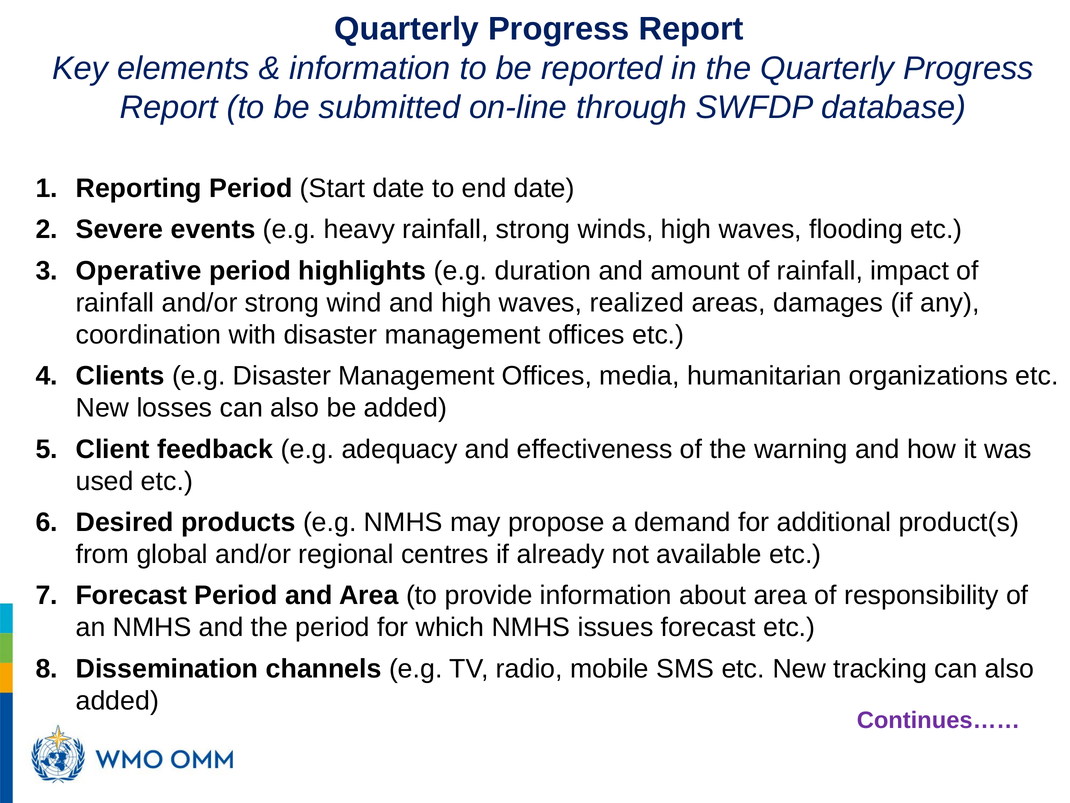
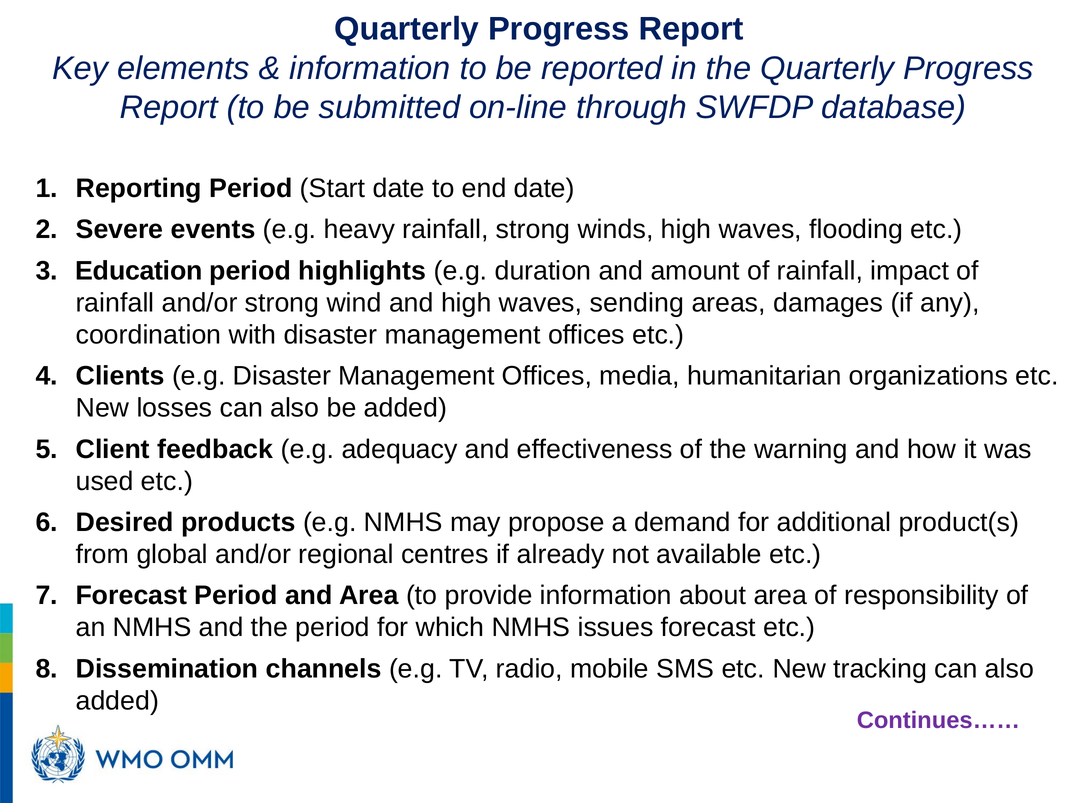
Operative: Operative -> Education (139, 271)
realized: realized -> sending (637, 303)
